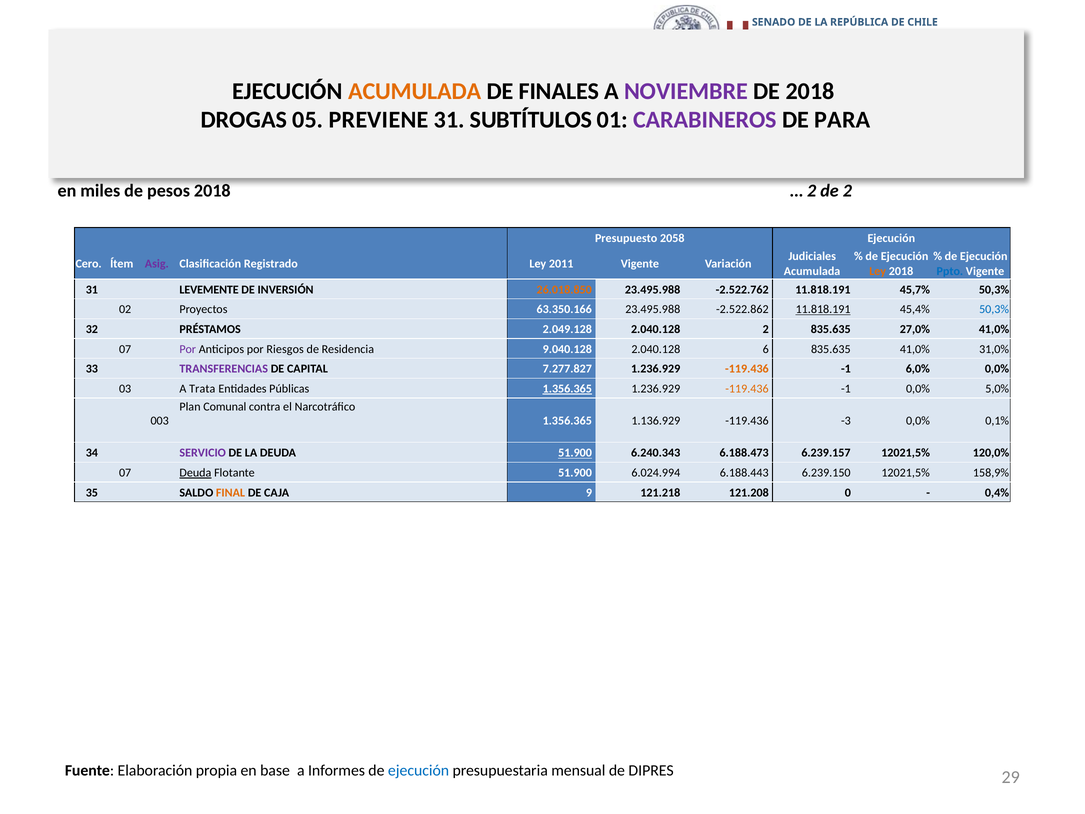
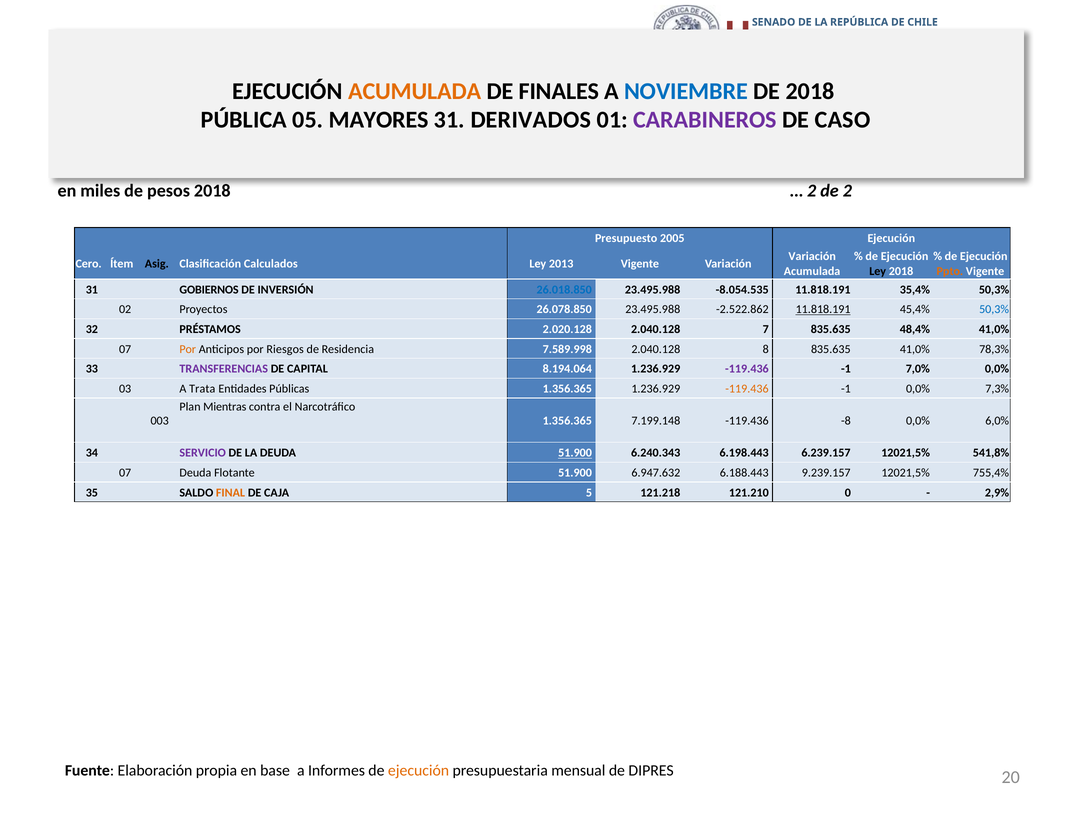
NOVIEMBRE colour: purple -> blue (686, 91)
DROGAS: DROGAS -> PÚBLICA (244, 120)
PREVIENE: PREVIENE -> MAYORES (379, 120)
SUBTÍTULOS: SUBTÍTULOS -> DERIVADOS (531, 120)
PARA: PARA -> CASO (842, 120)
2058: 2058 -> 2005 (672, 238)
Judiciales: Judiciales -> Variación (812, 256)
Asig colour: purple -> black (157, 264)
Registrado: Registrado -> Calculados (271, 264)
2011: 2011 -> 2013 (561, 264)
Ley colour: orange -> black (878, 271)
Ppto colour: blue -> orange (950, 271)
LEVEMENTE: LEVEMENTE -> GOBIERNOS (209, 290)
26.018.850 colour: orange -> blue (564, 290)
-2.522.762: -2.522.762 -> -8.054.535 (742, 290)
45,7%: 45,7% -> 35,4% (915, 290)
63.350.166: 63.350.166 -> 26.078.850 (564, 309)
2.049.128: 2.049.128 -> 2.020.128 (567, 329)
2.040.128 2: 2 -> 7 (766, 329)
27,0%: 27,0% -> 48,4% (915, 329)
Por colour: purple -> orange (188, 349)
9.040.128: 9.040.128 -> 7.589.998 (567, 349)
6: 6 -> 8 (766, 349)
31,0%: 31,0% -> 78,3% (994, 349)
7.277.827: 7.277.827 -> 8.194.064 (567, 369)
-119.436 colour: orange -> purple (747, 369)
6,0%: 6,0% -> 7,0% (918, 369)
1.356.365 underline: present -> none (567, 389)
5,0%: 5,0% -> 7,3% (997, 389)
Comunal: Comunal -> Mientras (225, 406)
1.136.929: 1.136.929 -> 7.199.148 (656, 421)
-3: -3 -> -8 (846, 421)
0,1%: 0,1% -> 6,0% (997, 421)
6.188.473: 6.188.473 -> 6.198.443 (744, 453)
120,0%: 120,0% -> 541,8% (991, 453)
Deuda underline: present -> none (195, 473)
6.024.994: 6.024.994 -> 6.947.632 (656, 473)
6.239.150: 6.239.150 -> 9.239.157 (826, 473)
158,9%: 158,9% -> 755,4% (991, 473)
9: 9 -> 5 (589, 492)
121.208: 121.208 -> 121.210 (749, 492)
0,4%: 0,4% -> 2,9% (997, 492)
ejecución colour: blue -> orange (419, 770)
29: 29 -> 20 (1011, 777)
